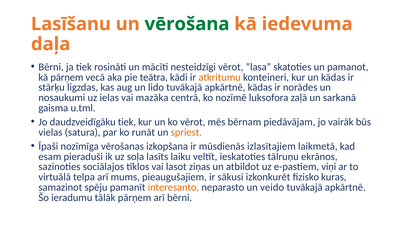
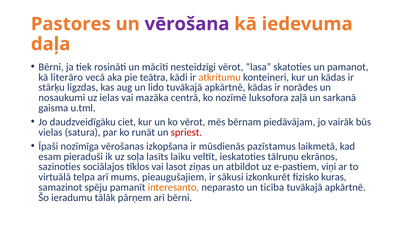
Lasīšanu: Lasīšanu -> Pastores (71, 24)
vērošana colour: green -> purple (187, 24)
kā pārņem: pārņem -> literāro (67, 77)
daudzveidīgāku tiek: tiek -> ciet (127, 122)
spriest colour: orange -> red (186, 132)
izlasītajiem: izlasītajiem -> pazīstamus (271, 146)
veido: veido -> ticība (272, 187)
